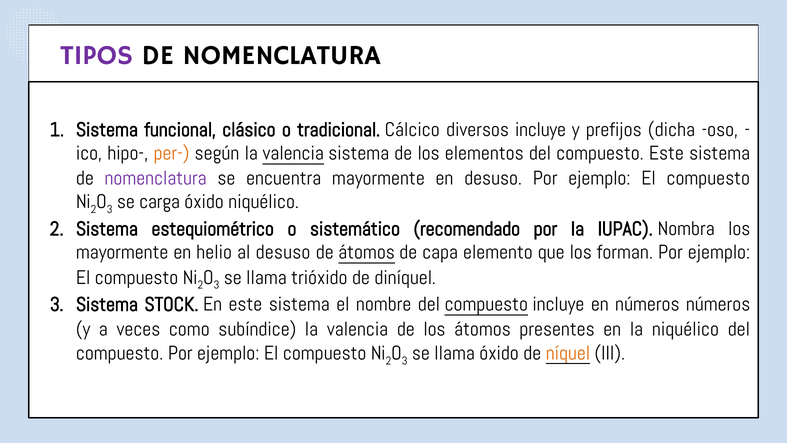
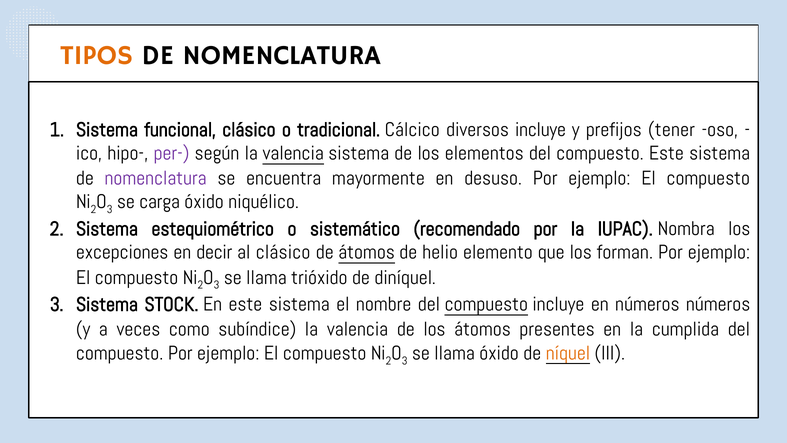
TIPOS colour: purple -> orange (97, 55)
dicha: dicha -> tener (672, 130)
per- colour: orange -> purple (172, 153)
mayormente: mayormente -> excepciones (122, 252)
helio: helio -> decir (214, 252)
al desuso: desuso -> clásico (283, 252)
capa: capa -> helio (440, 252)
la niquélico: niquélico -> cumplida (685, 329)
